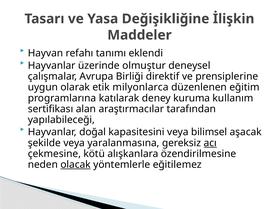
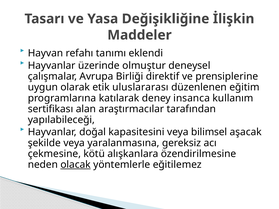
milyonlarca: milyonlarca -> uluslararası (140, 87)
kuruma: kuruma -> insanca (192, 98)
acı underline: present -> none (210, 143)
